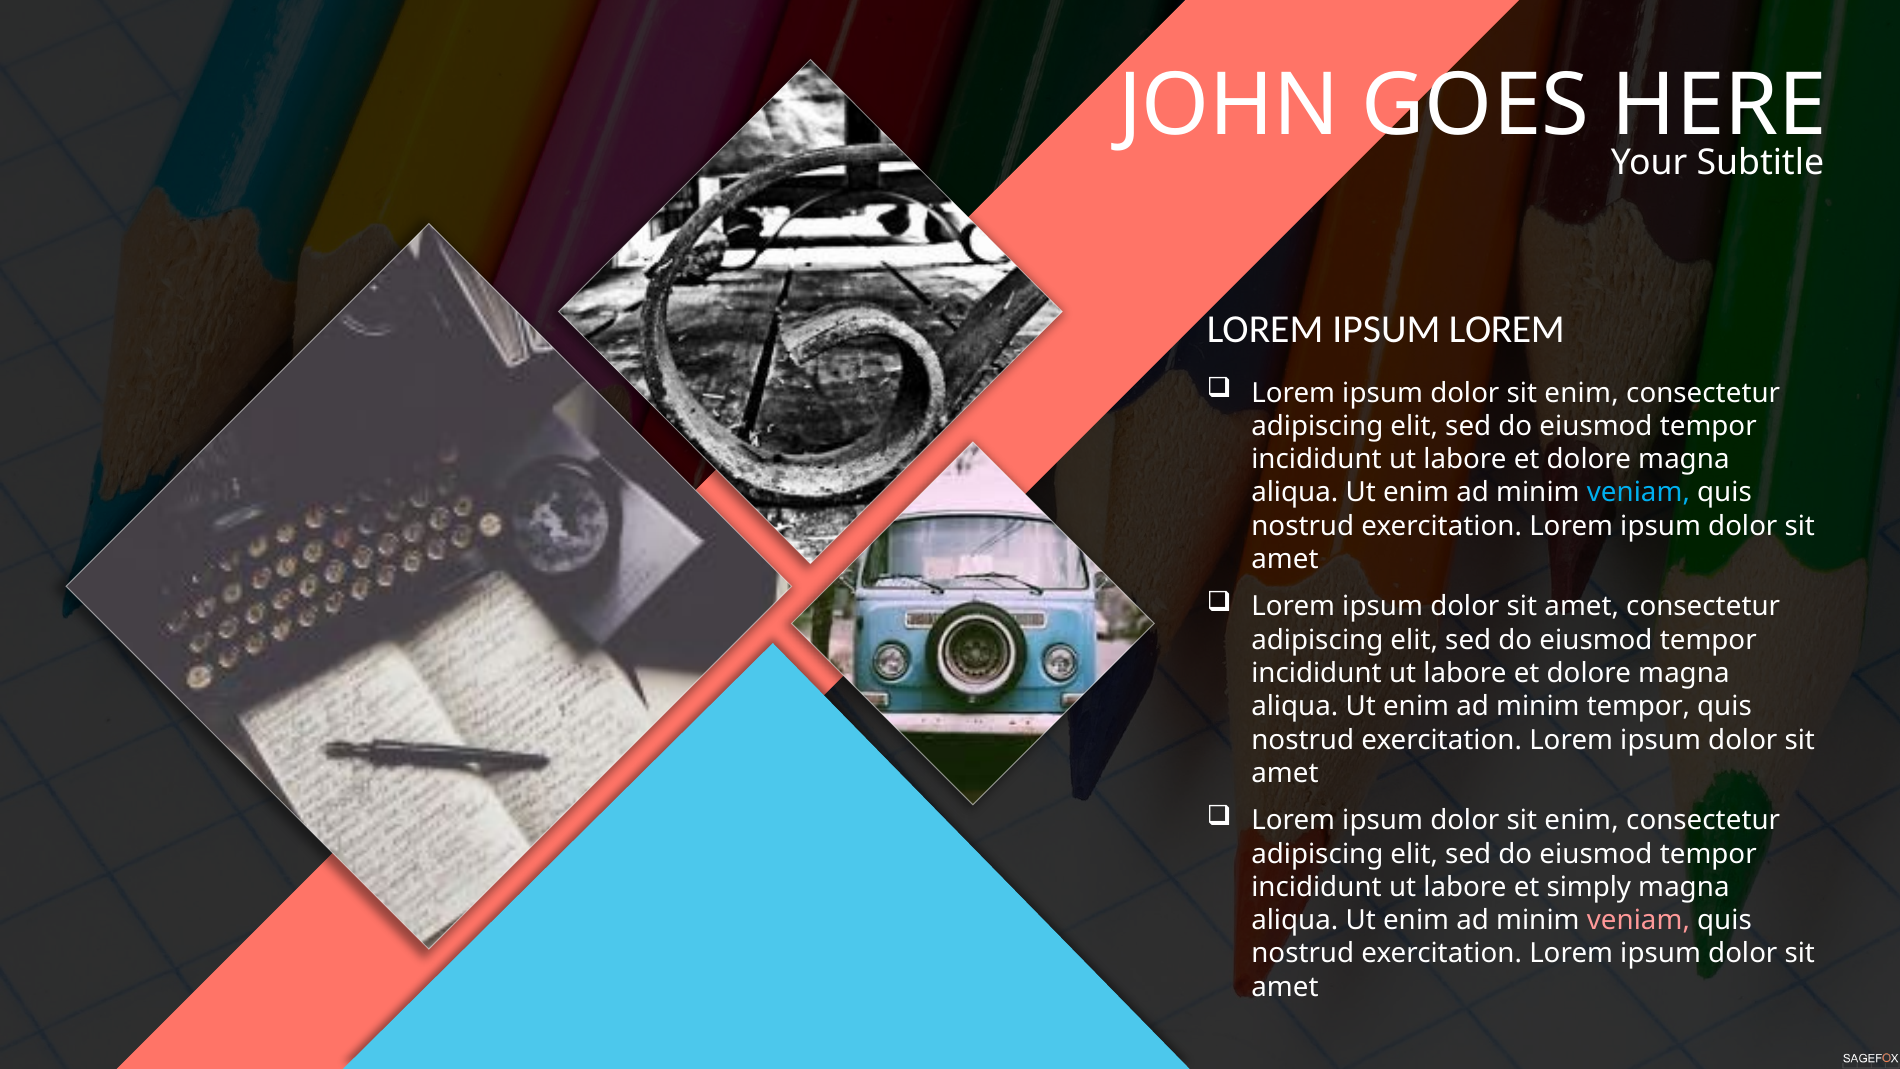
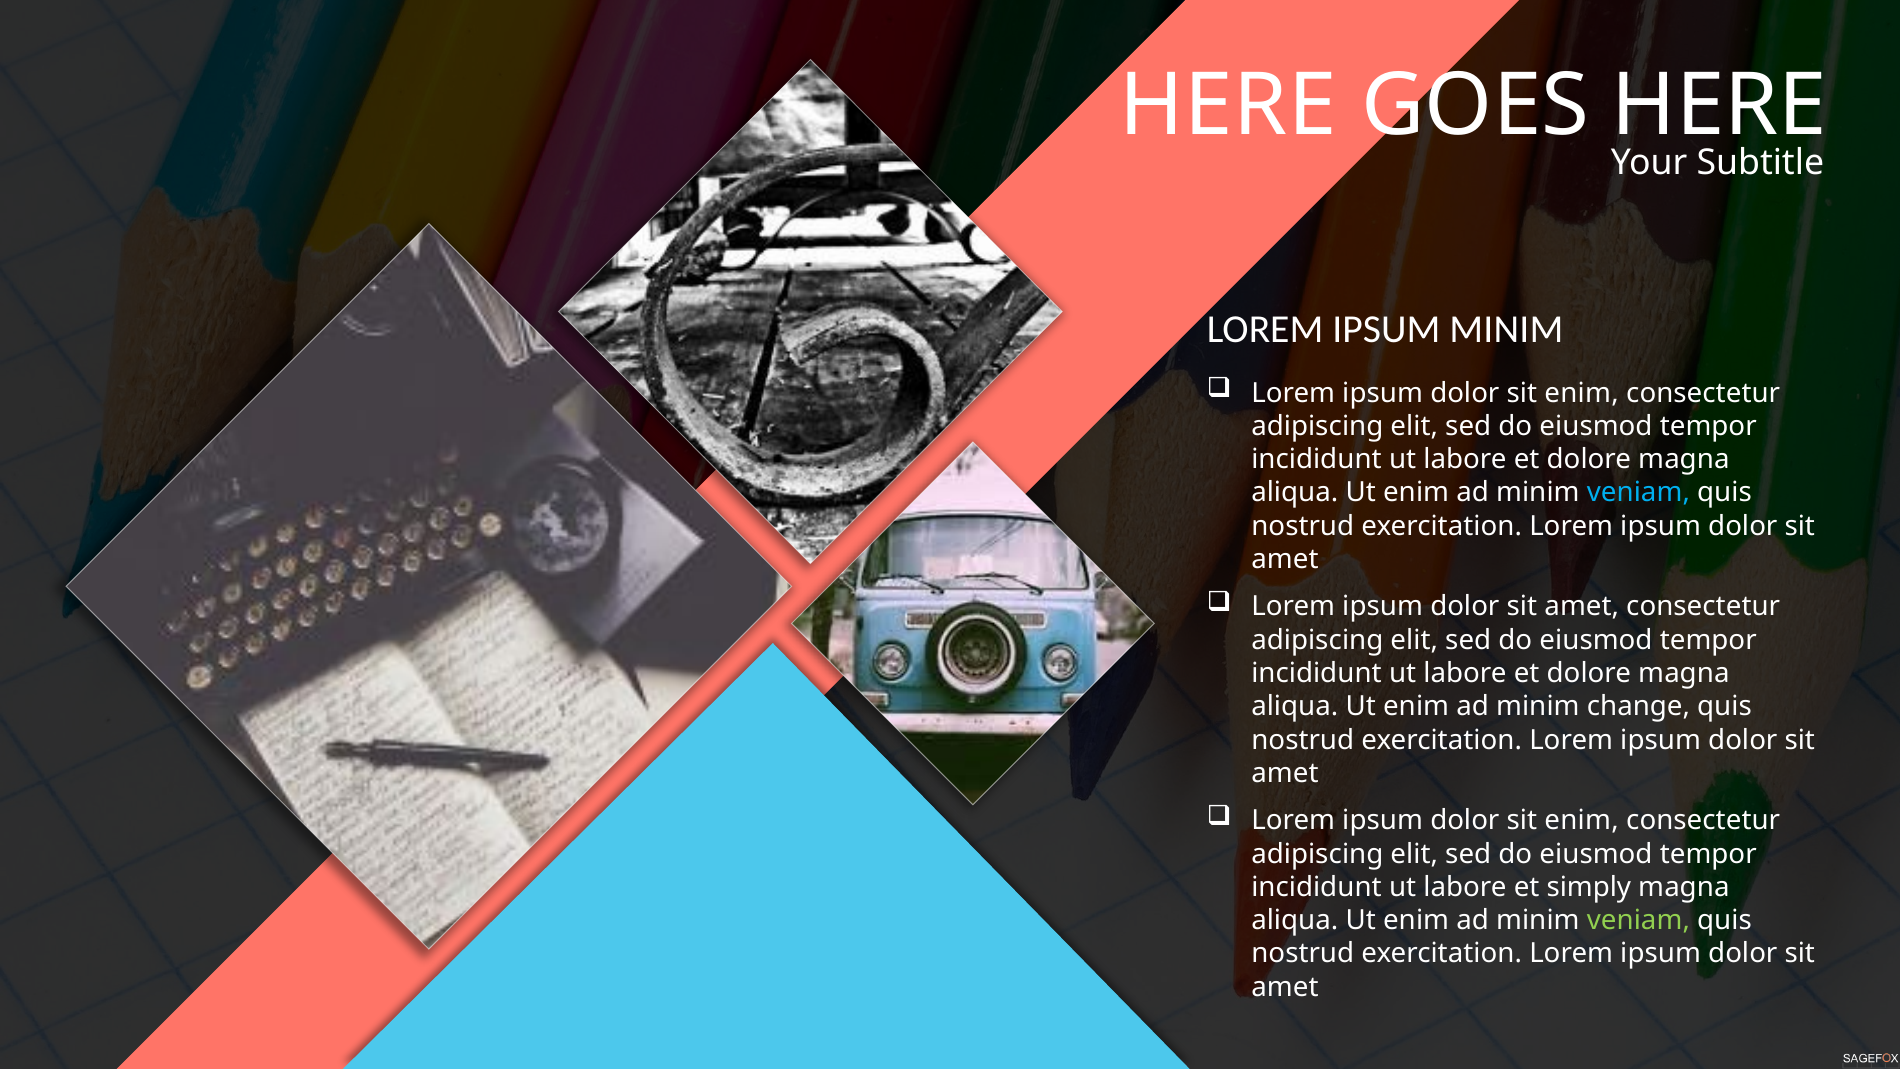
JOHN: JOHN -> HERE (1228, 106)
IPSUM LOREM: LOREM -> MINIM (1506, 329)
minim tempor: tempor -> change (1638, 706)
veniam colour: pink -> light green (1638, 920)
